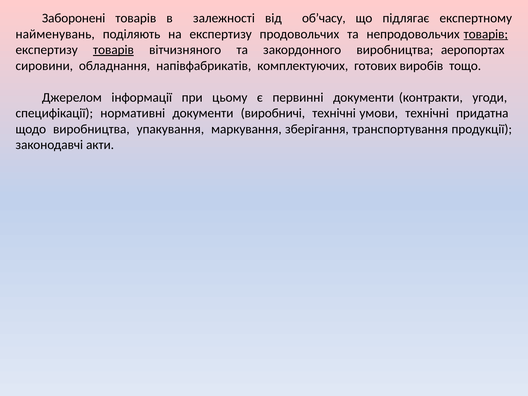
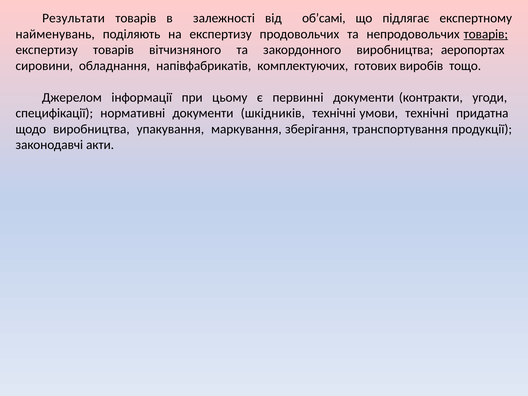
Заборонені: Заборонені -> Результати (74, 18)
об’часу: об’часу -> об’самі (324, 18)
товарів underline: present -> none (113, 50)
виробничі: виробничі -> шкідників (273, 113)
